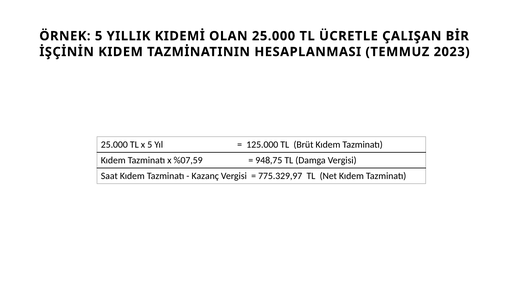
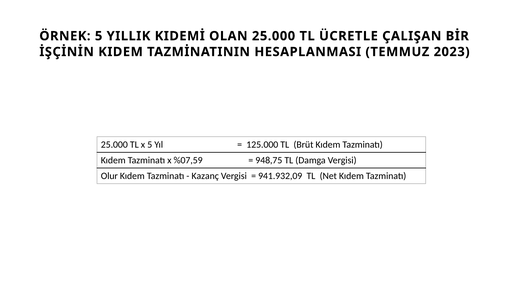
Saat: Saat -> Olur (109, 176)
775.329,97: 775.329,97 -> 941.932,09 (280, 176)
